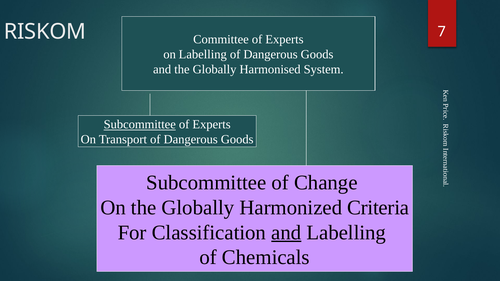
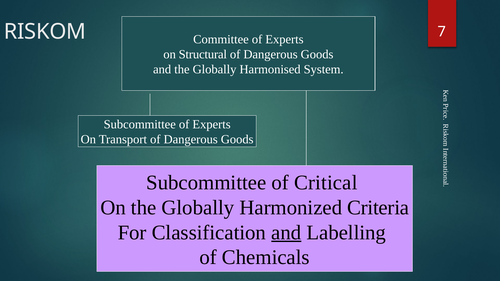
on Labelling: Labelling -> Structural (203, 54)
Subcommittee underline: present -> none (140, 125)
Change: Change -> Critical (326, 183)
